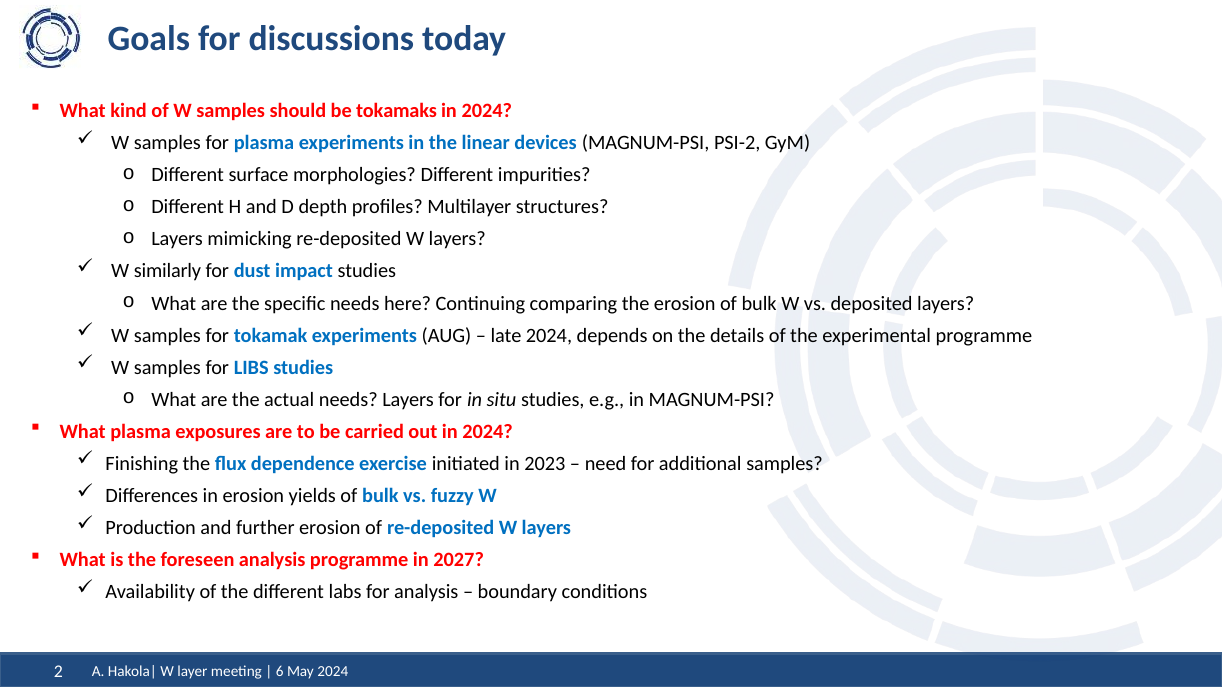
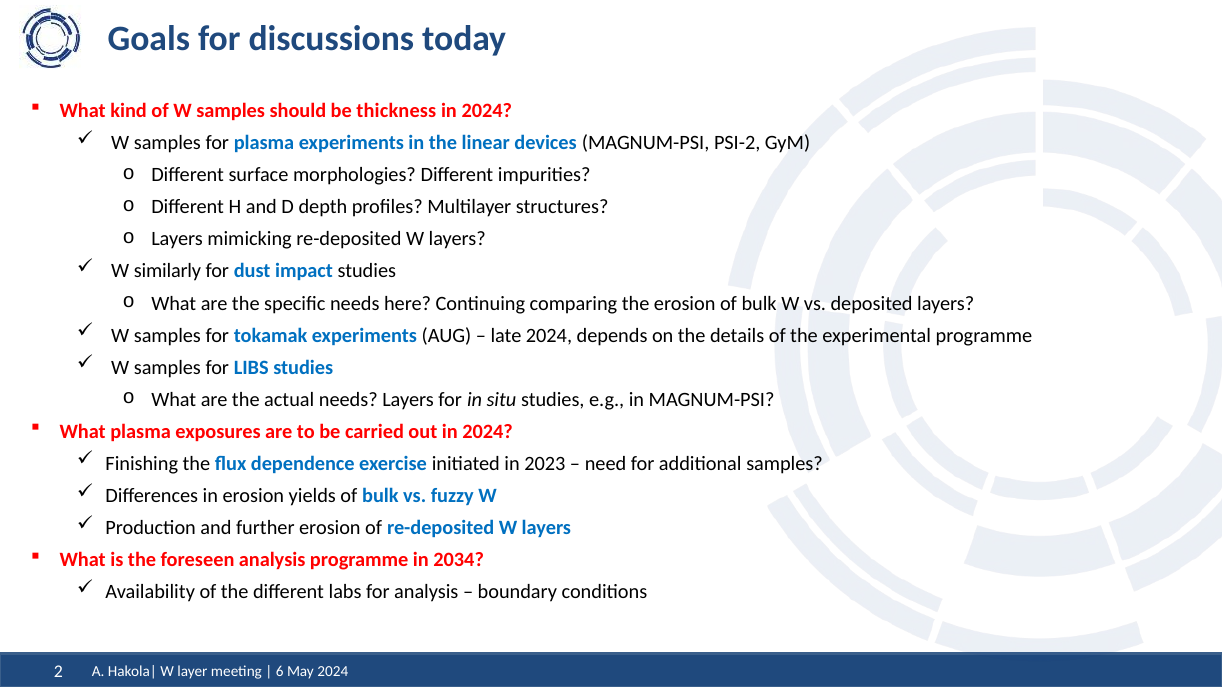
tokamaks: tokamaks -> thickness (396, 111)
2027: 2027 -> 2034 (459, 560)
